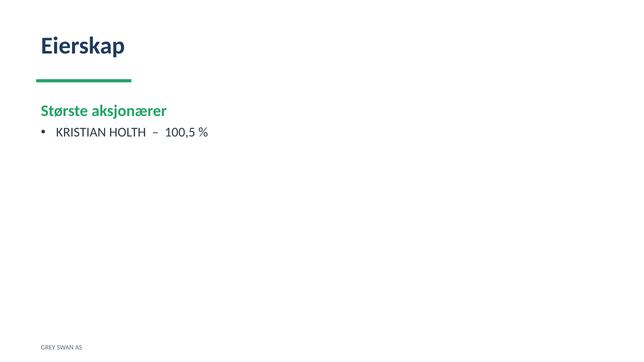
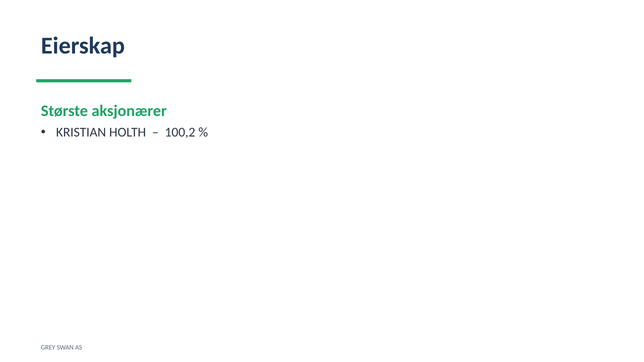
100,5: 100,5 -> 100,2 (180, 132)
